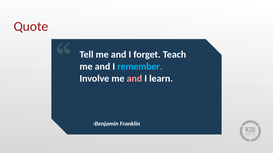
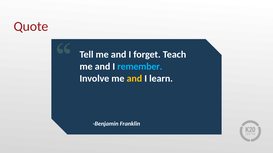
and colour: pink -> yellow (134, 79)
